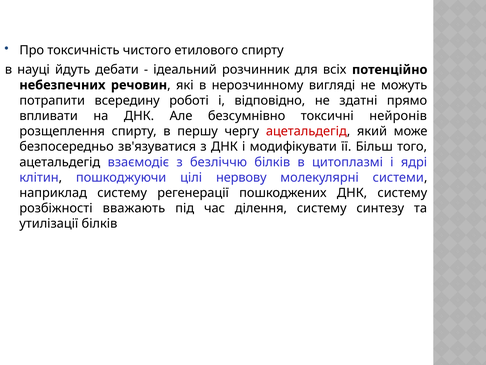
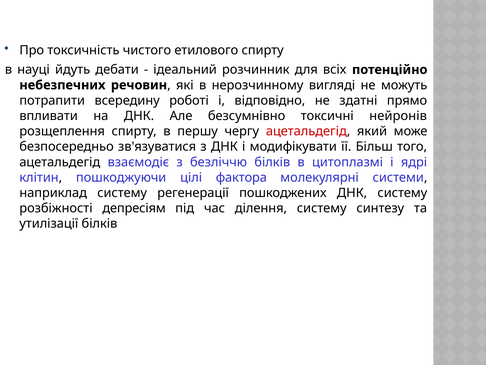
нервову: нервову -> фактора (241, 177)
вважають: вважають -> депресіям (134, 208)
